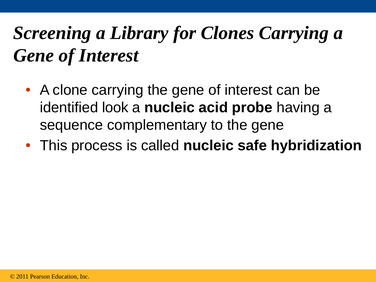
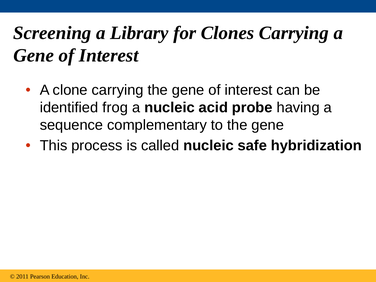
look: look -> frog (115, 108)
